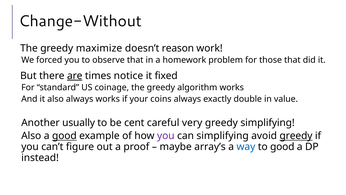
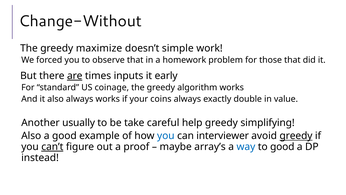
reason: reason -> simple (178, 48)
notice: notice -> inputs (129, 76)
fixed: fixed -> early (166, 76)
cent: cent -> take (134, 123)
very: very -> help (192, 123)
good underline: present -> none (64, 136)
you colour: purple -> blue (166, 136)
can simplifying: simplifying -> interviewer (223, 136)
can’t underline: none -> present (52, 147)
